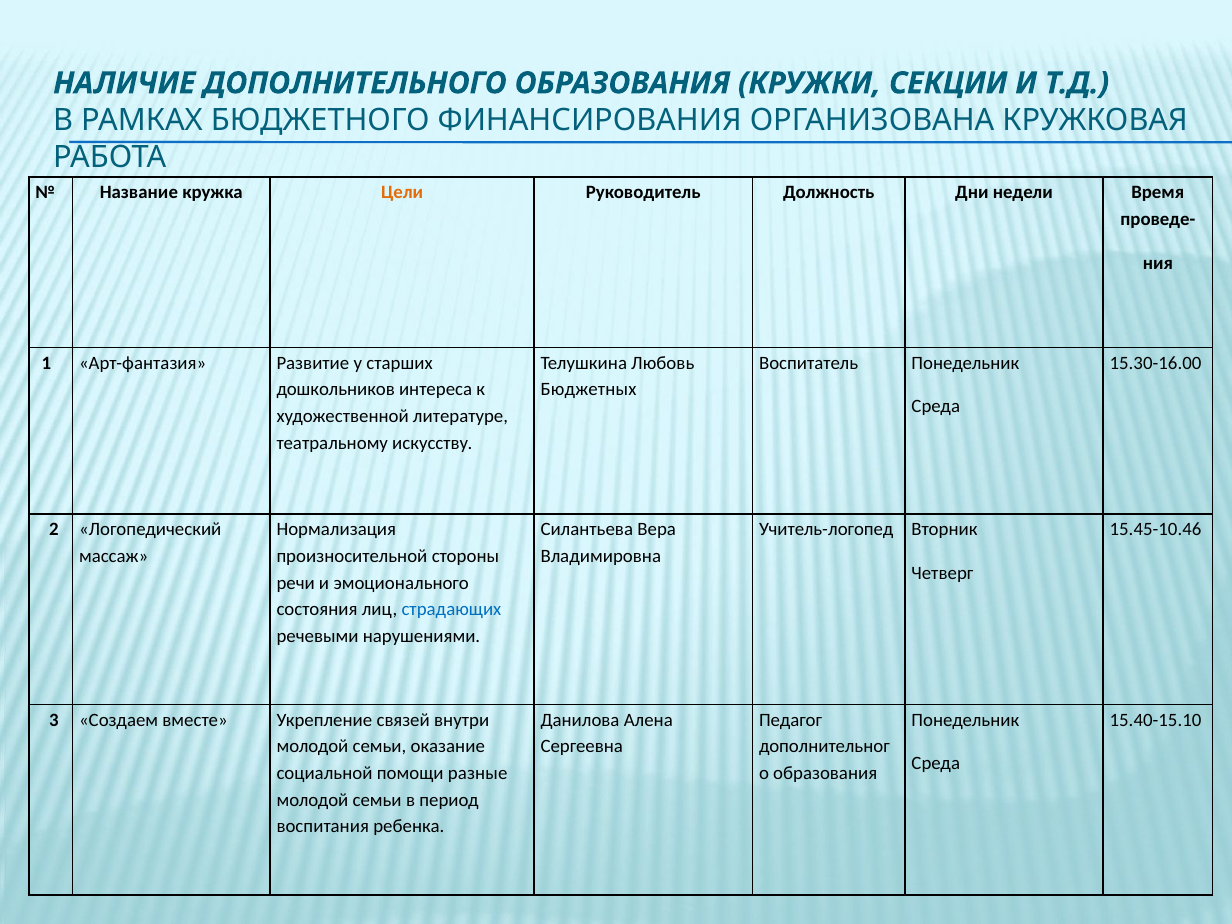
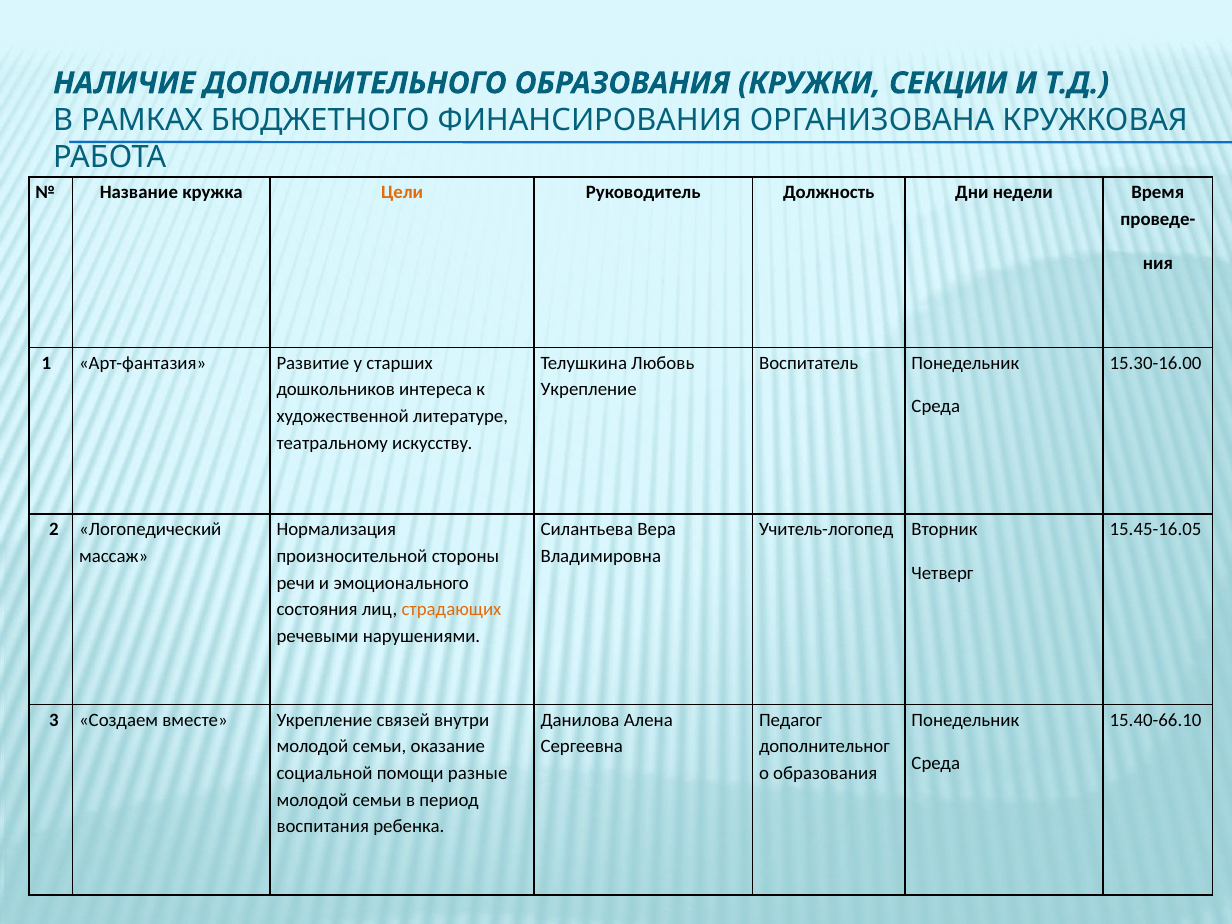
Бюджетных: Бюджетных -> Укрепление (589, 390)
15.45-10.46: 15.45-10.46 -> 15.45-16.05 (1156, 529)
страдающих colour: blue -> orange (451, 609)
15.40-15.10: 15.40-15.10 -> 15.40-66.10 (1156, 720)
